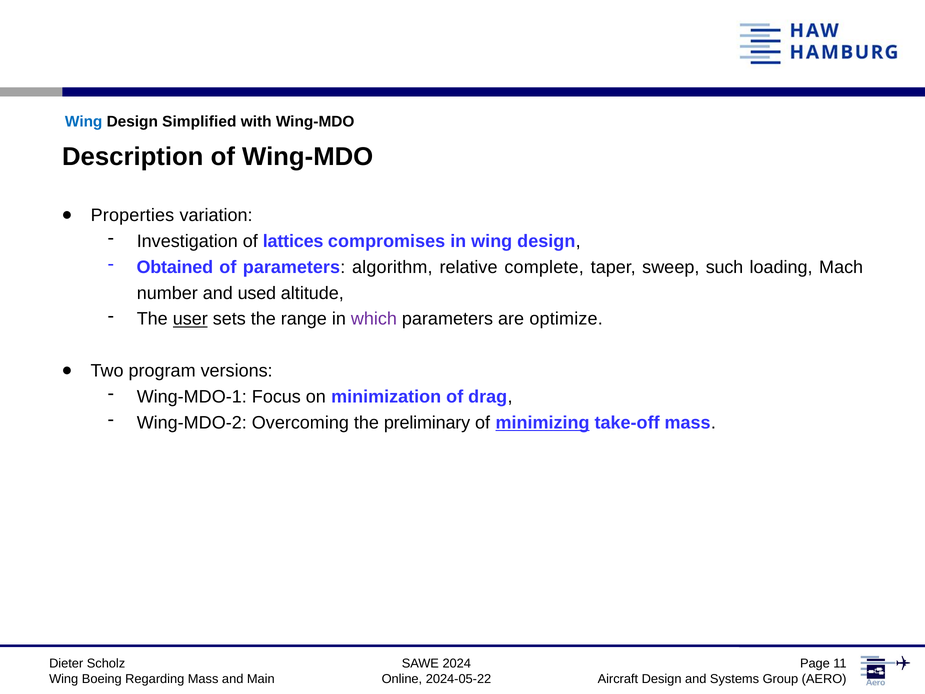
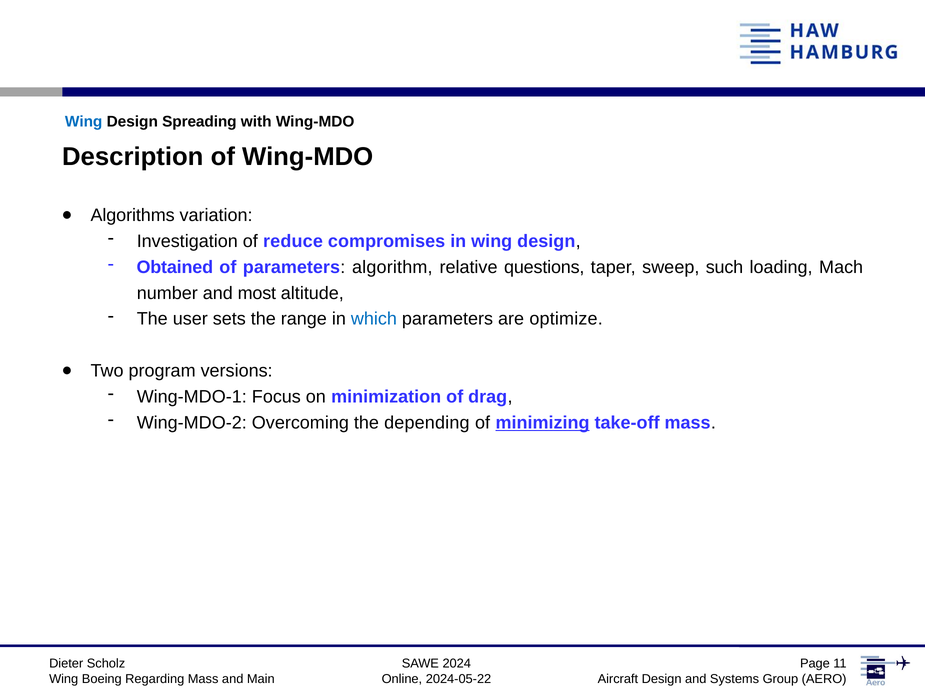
Simplified: Simplified -> Spreading (199, 122)
Properties: Properties -> Algorithms (133, 215)
lattices: lattices -> reduce (293, 241)
complete: complete -> questions (544, 267)
used: used -> most (257, 293)
user underline: present -> none (190, 319)
which colour: purple -> blue (374, 319)
preliminary: preliminary -> depending (427, 423)
